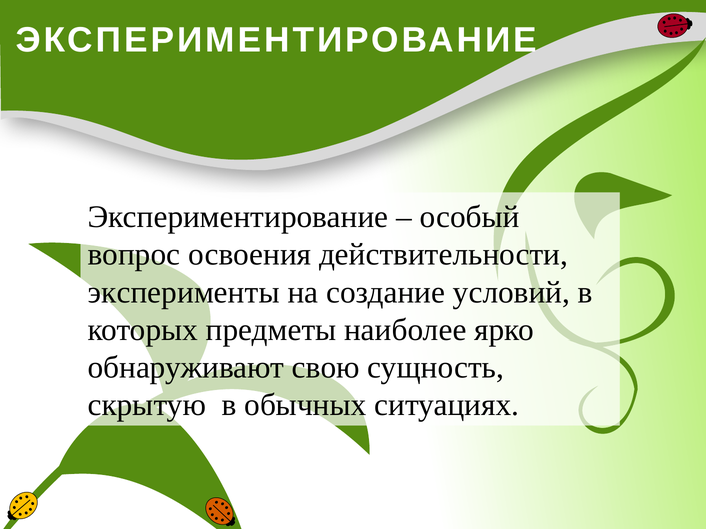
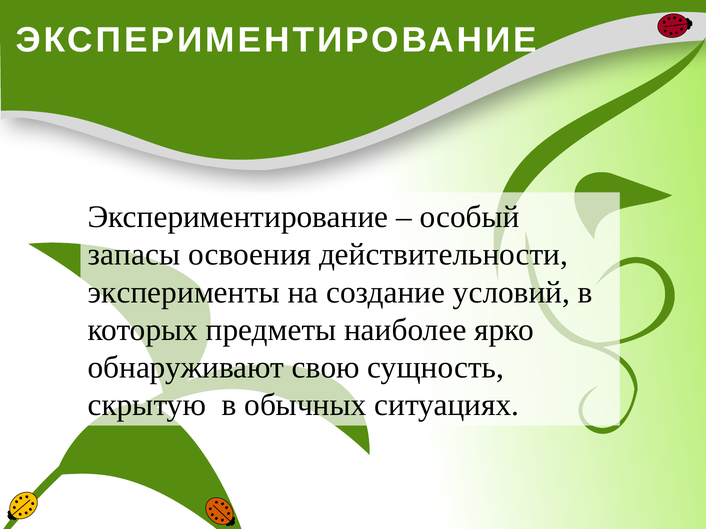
вопрос: вопрос -> запасы (134, 255)
